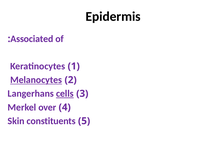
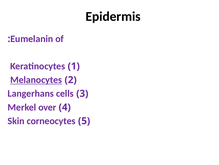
Associated: Associated -> Eumelanin (32, 39)
cells underline: present -> none (65, 93)
constituents: constituents -> corneocytes (51, 120)
